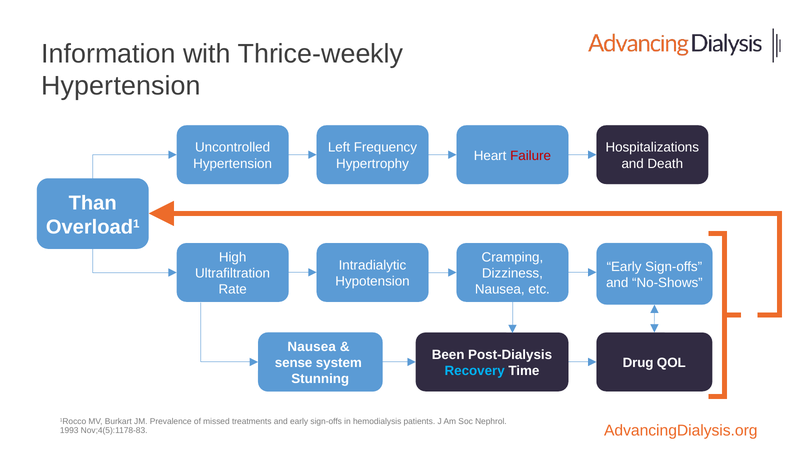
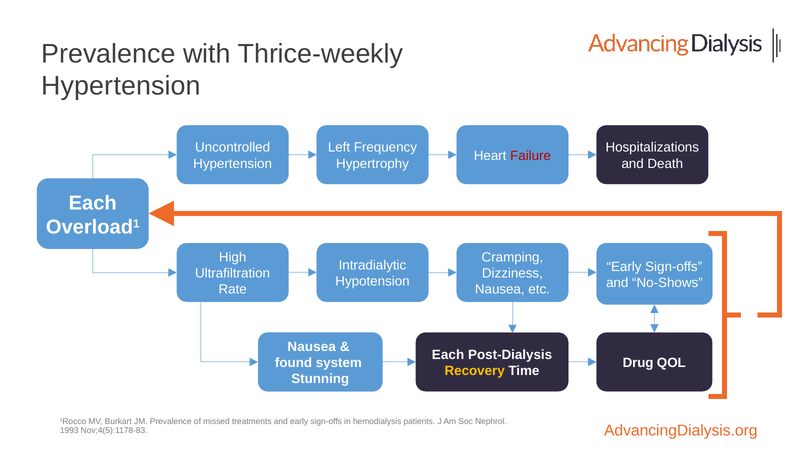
Information: Information -> Prevalence (108, 54)
Than: Than -> Each (93, 203)
Been: Been -> Each (448, 355)
sense: sense -> found (294, 363)
Recovery colour: light blue -> yellow (475, 371)
